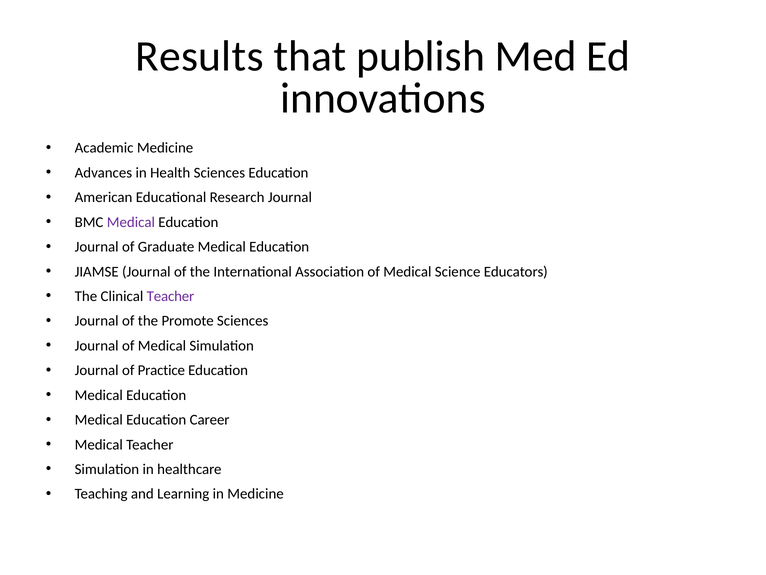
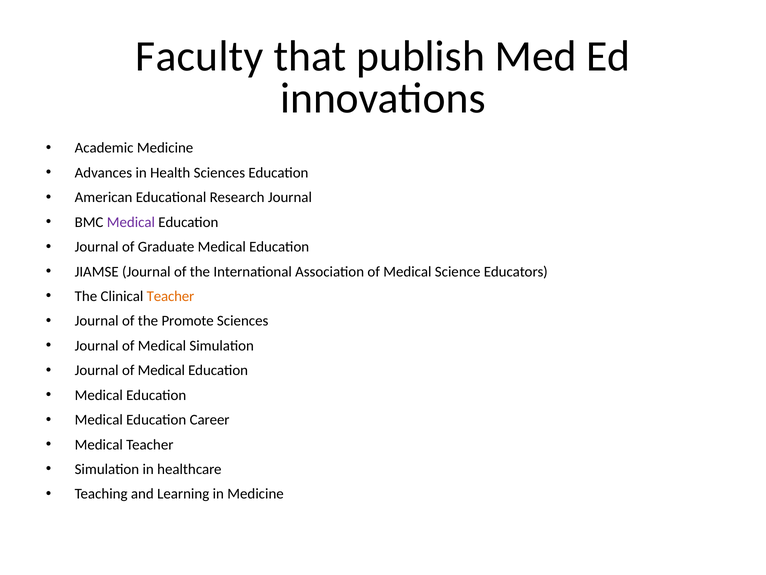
Results: Results -> Faculty (199, 56)
Teacher colour: purple -> orange (170, 296)
Practice: Practice -> Medical (161, 370)
